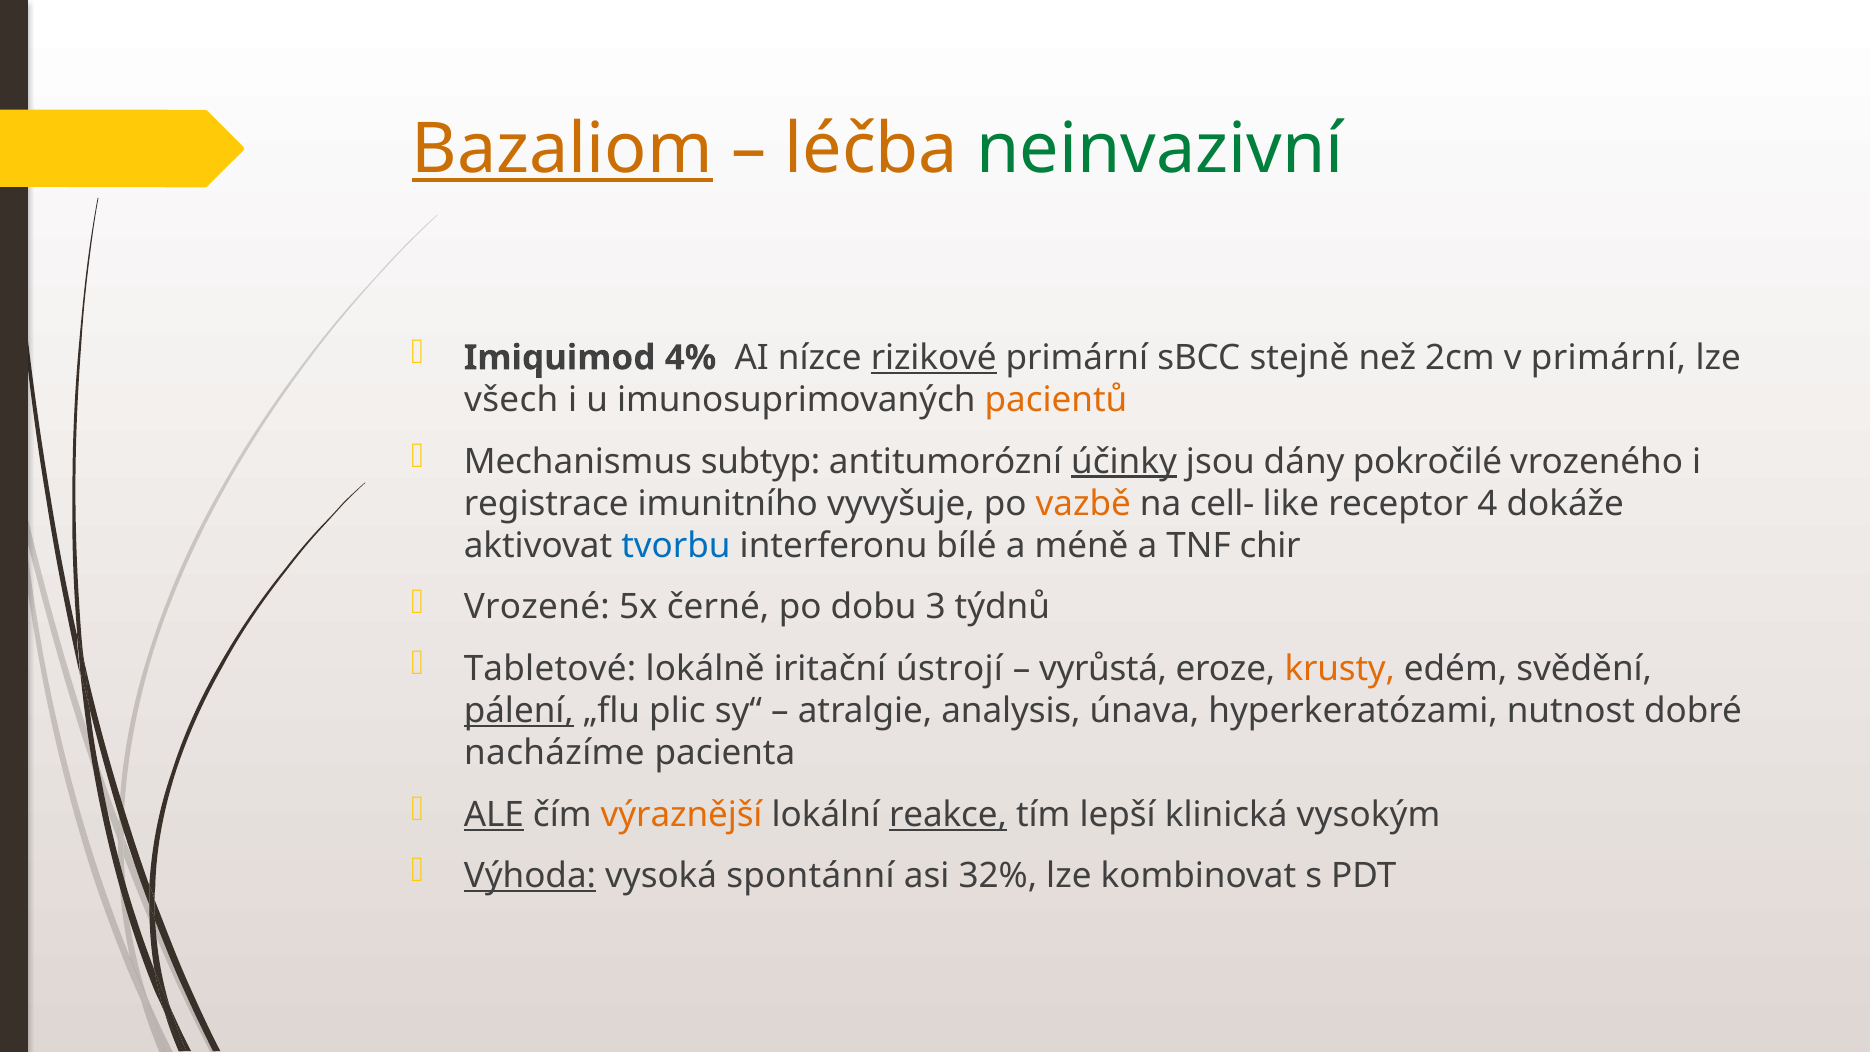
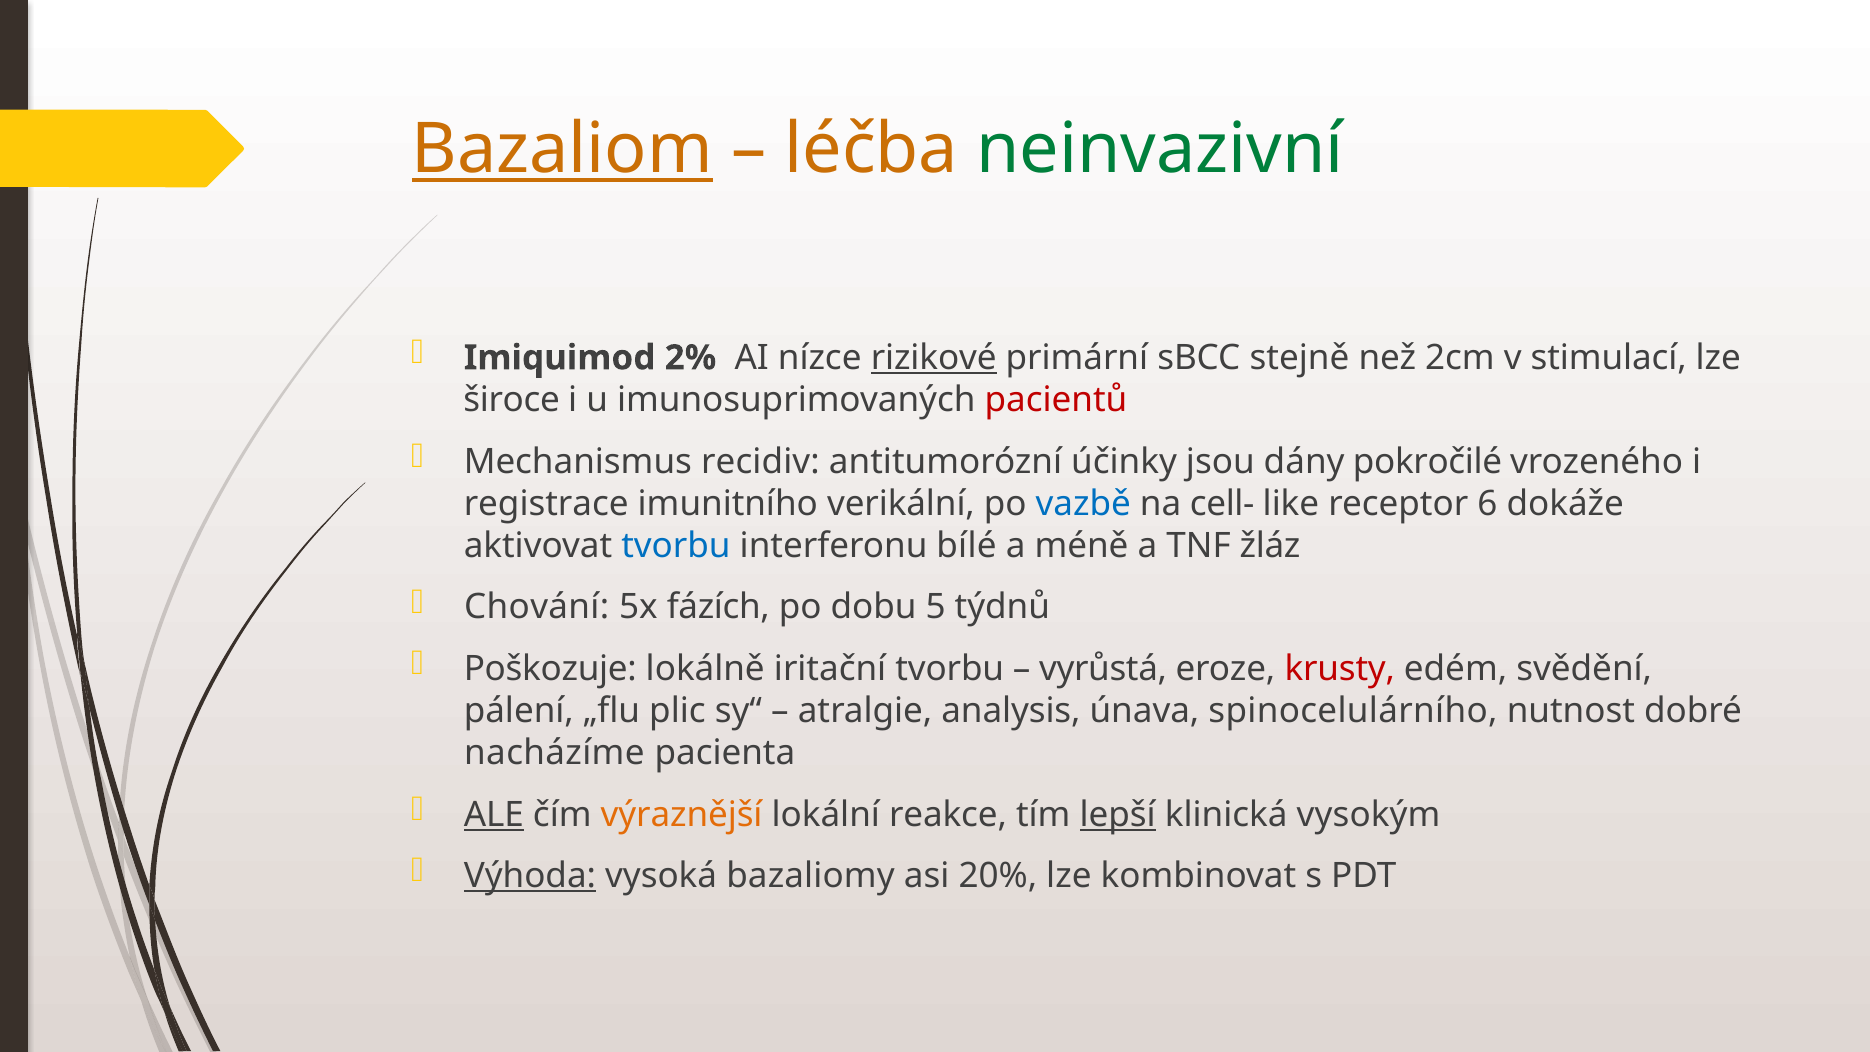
4%: 4% -> 2% (691, 358)
v primární: primární -> stimulací (1609, 358)
všech: všech -> široce (512, 400)
pacientů colour: orange -> red (1056, 400)
subtyp: subtyp -> recidiv (760, 461)
účinky underline: present -> none (1124, 461)
vyvyšuje: vyvyšuje -> verikální (901, 503)
vazbě colour: orange -> blue (1083, 503)
4: 4 -> 6 (1487, 503)
chir: chir -> žláz (1270, 546)
Vrozené: Vrozené -> Chování (537, 607)
černé: černé -> fázích (718, 607)
3: 3 -> 5 (936, 607)
Tabletové: Tabletové -> Poškozuje (550, 669)
iritační ústrojí: ústrojí -> tvorbu (950, 669)
krusty colour: orange -> red (1340, 669)
pálení underline: present -> none (519, 711)
hyperkeratózami: hyperkeratózami -> spinocelulárního (1353, 711)
reakce underline: present -> none (948, 814)
lepší underline: none -> present (1118, 814)
spontánní: spontánní -> bazaliomy (811, 876)
32%: 32% -> 20% (998, 876)
